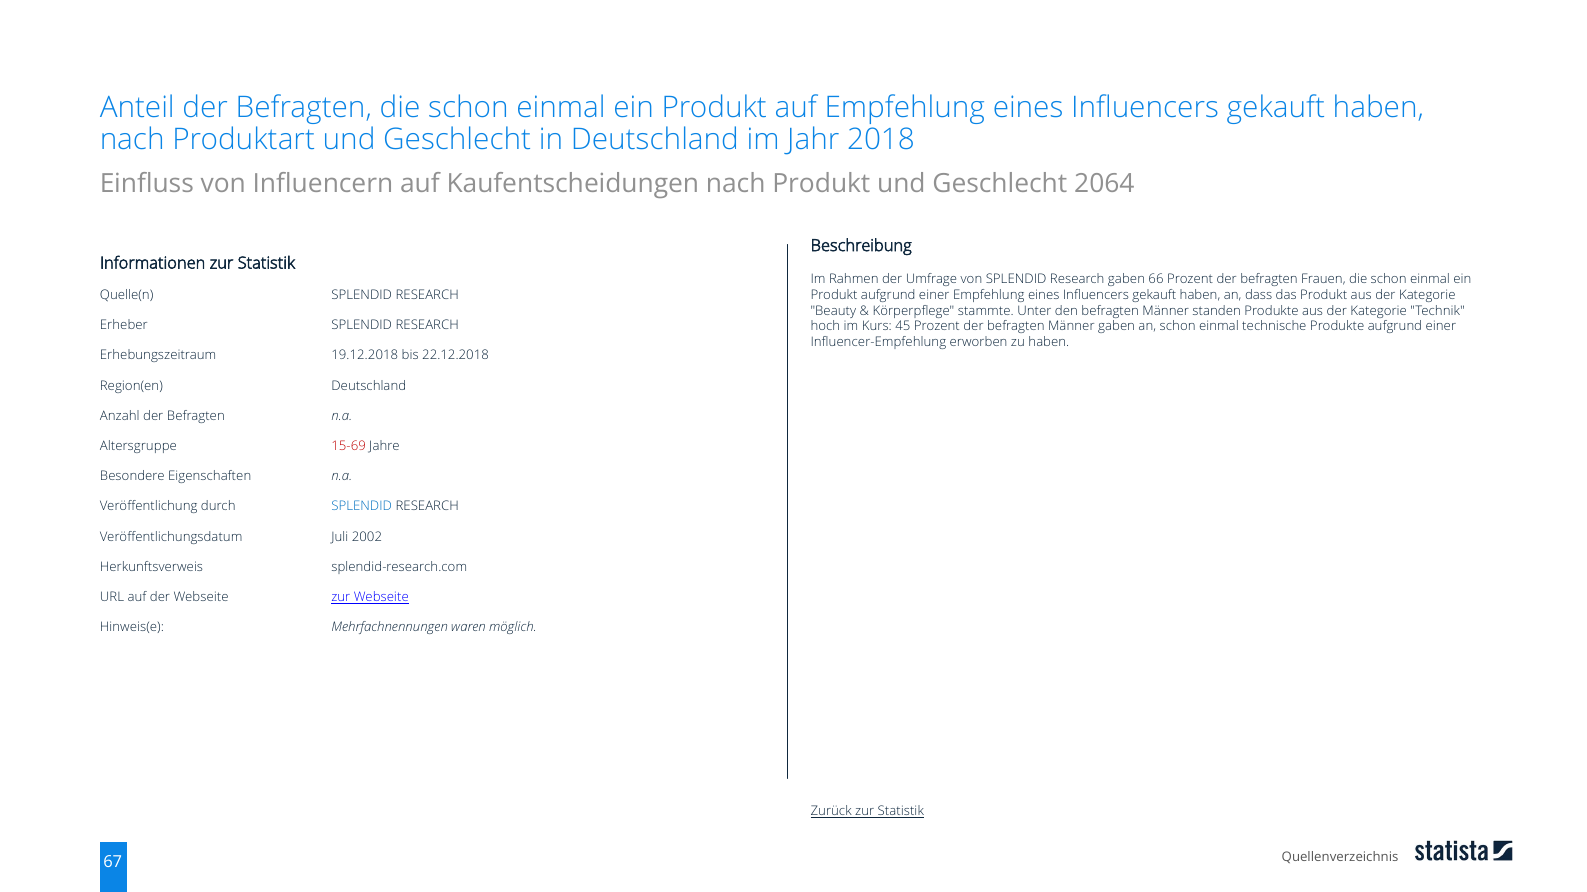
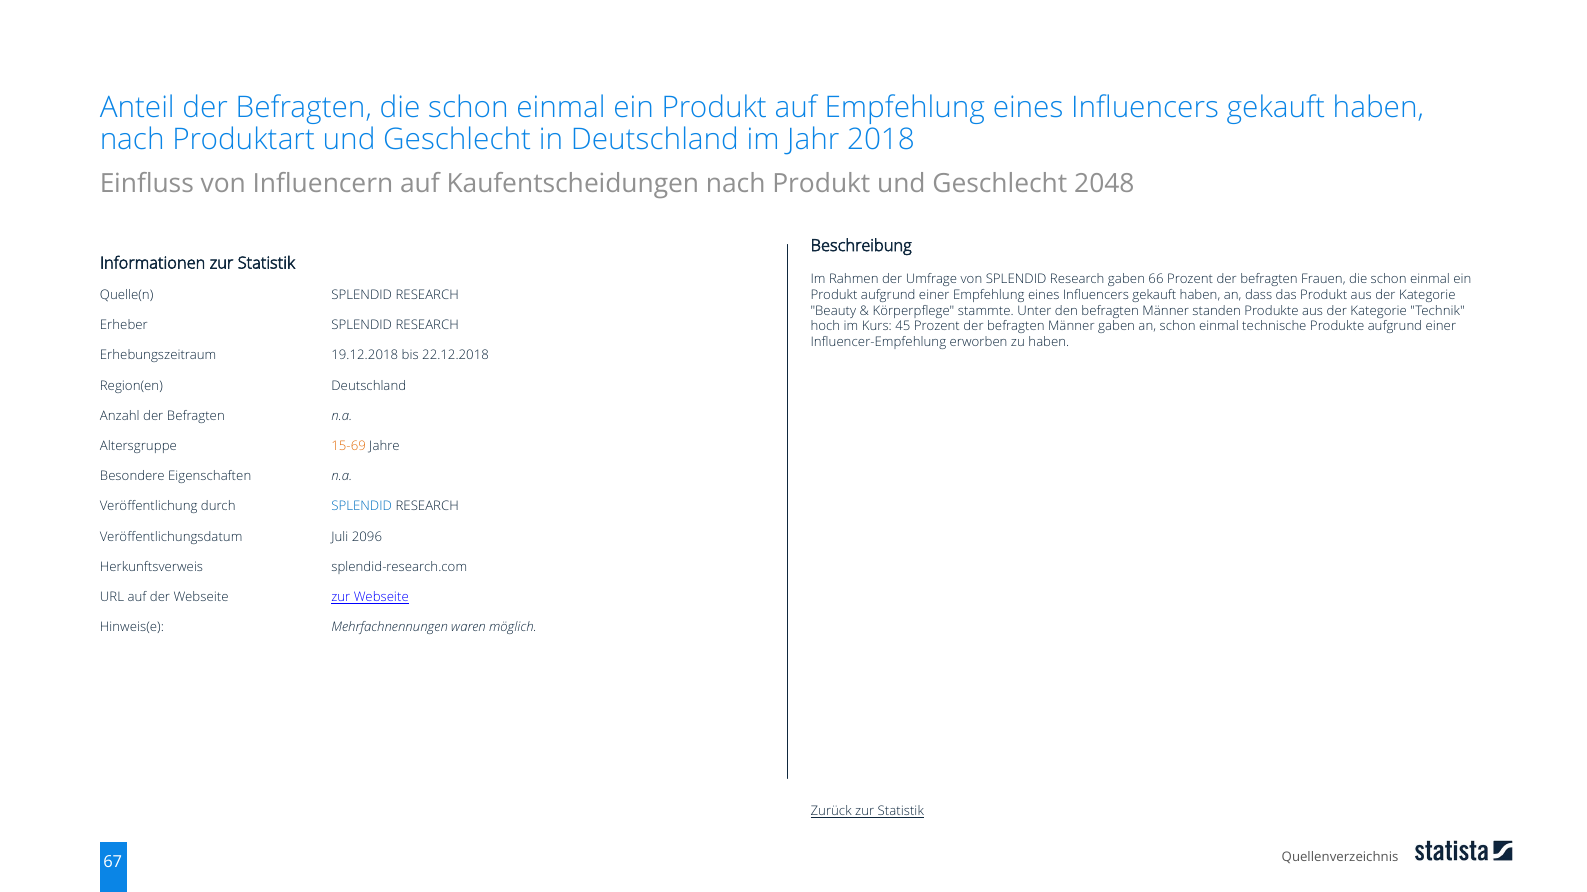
2064: 2064 -> 2048 (1104, 184)
15-69 colour: red -> orange (349, 446)
2002: 2002 -> 2096 (367, 537)
